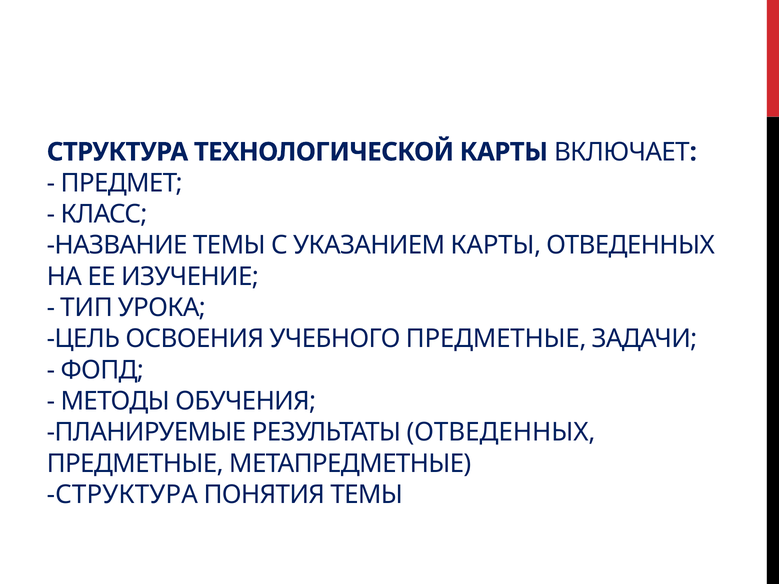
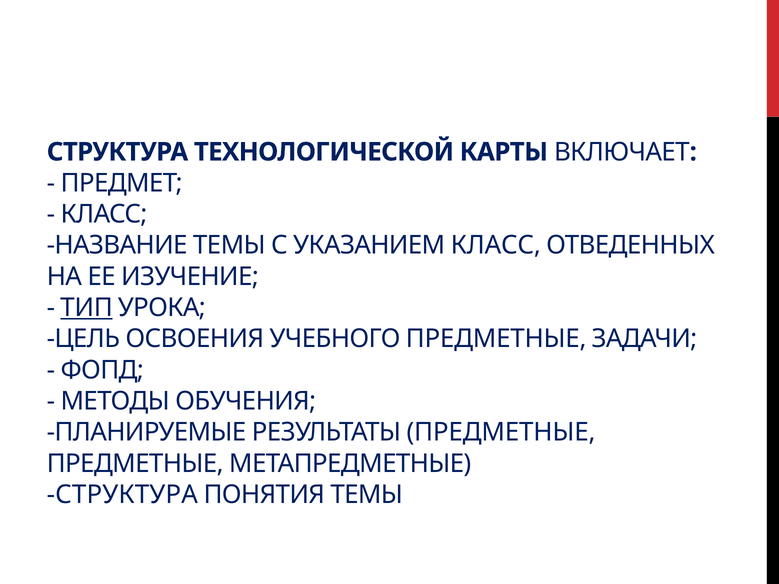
УКАЗАНИЕМ КАРТЫ: КАРТЫ -> КЛАСС (496, 246)
ТИП underline: none -> present (87, 308)
РЕЗУЛЬТАТЫ ОТВЕДЕННЫХ: ОТВЕДЕННЫХ -> ПРЕДМЕТНЫЕ (501, 432)
